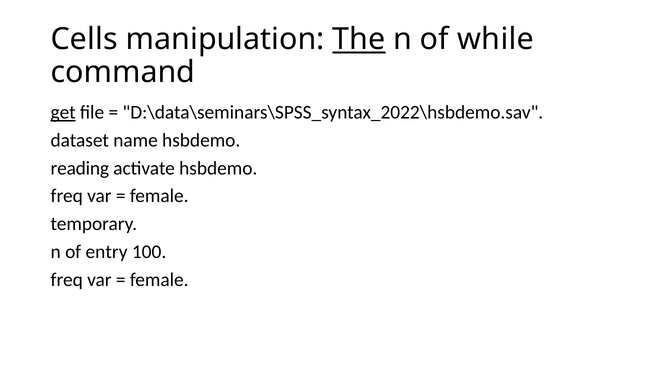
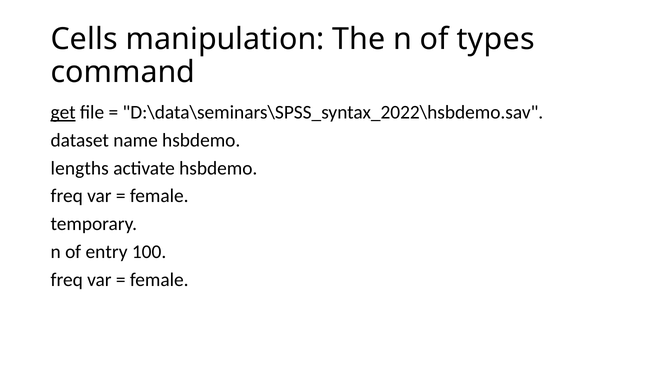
The underline: present -> none (359, 39)
while: while -> types (496, 39)
reading: reading -> lengths (80, 168)
